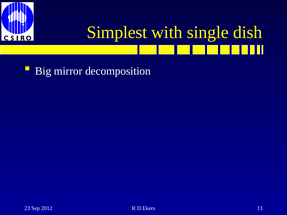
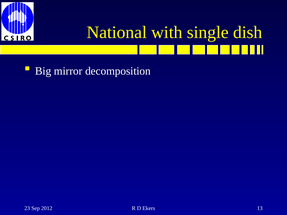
Simplest: Simplest -> National (117, 32)
